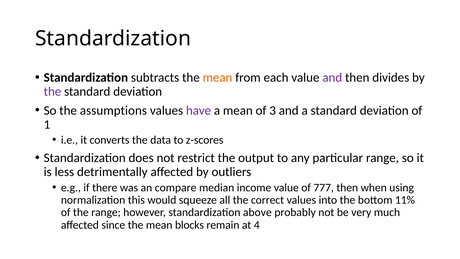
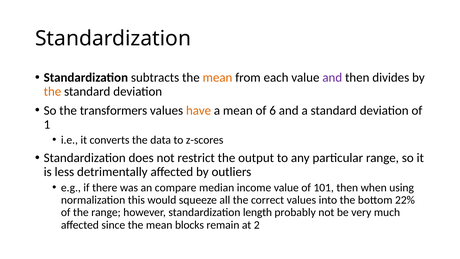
the colour: purple -> orange (52, 92)
assumptions: assumptions -> transformers (114, 110)
have colour: purple -> orange (199, 110)
3: 3 -> 6 (273, 110)
777: 777 -> 101 (324, 187)
11%: 11% -> 22% (405, 200)
above: above -> length (257, 212)
4: 4 -> 2 (257, 225)
